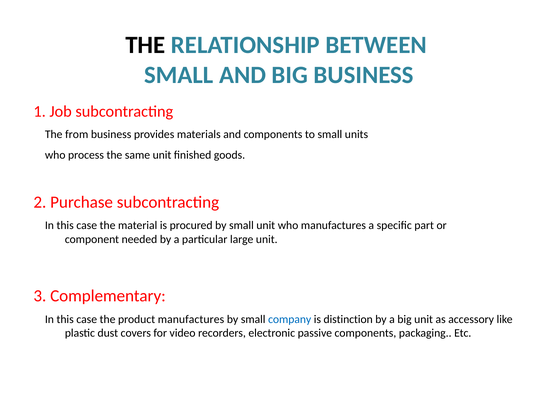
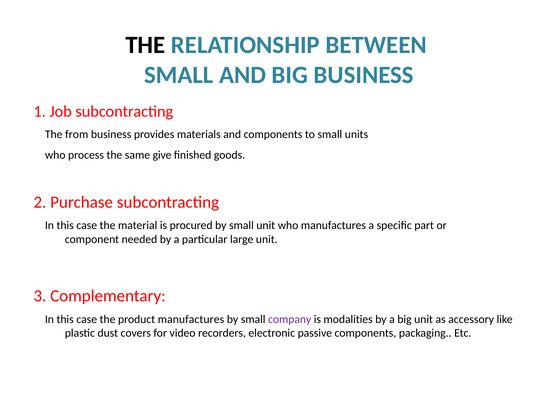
same unit: unit -> give (162, 155)
company colour: blue -> purple (290, 319)
distinction: distinction -> modalities (348, 319)
